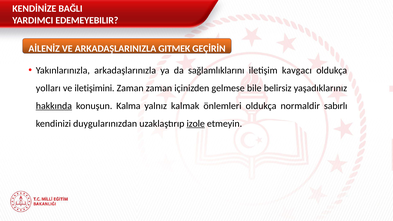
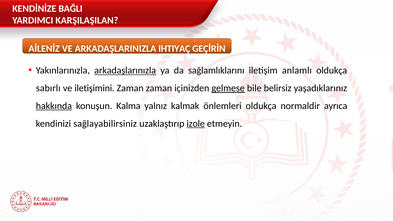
EDEMEYEBILIR: EDEMEYEBILIR -> KARŞILAŞILAN (87, 20)
GITMEK: GITMEK -> IHTIYAÇ (174, 49)
arkadaşlarınızla underline: none -> present (125, 71)
kavgacı: kavgacı -> anlamlı (297, 71)
yolları: yolları -> sabırlı (48, 88)
gelmese underline: none -> present (228, 88)
sabırlı: sabırlı -> ayrıca (336, 106)
duygularınızdan: duygularınızdan -> sağlayabilirsiniz (105, 124)
